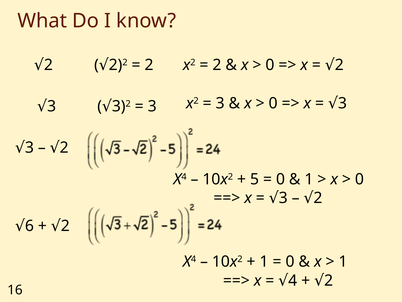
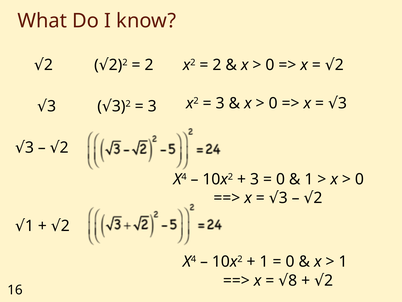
5: 5 -> 3 (255, 179)
6: 6 -> 1 (29, 226)
4: 4 -> 8 (293, 280)
